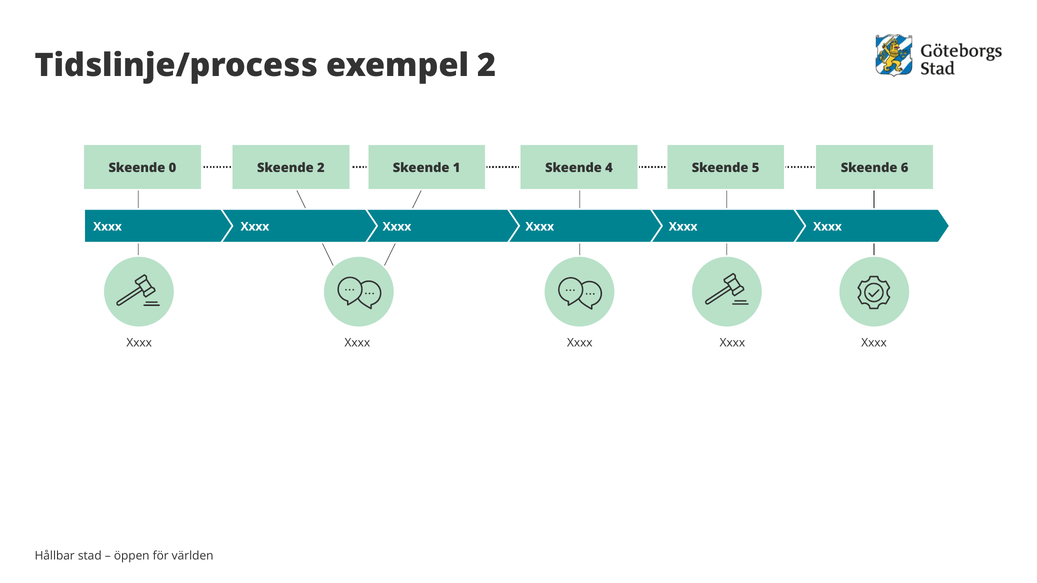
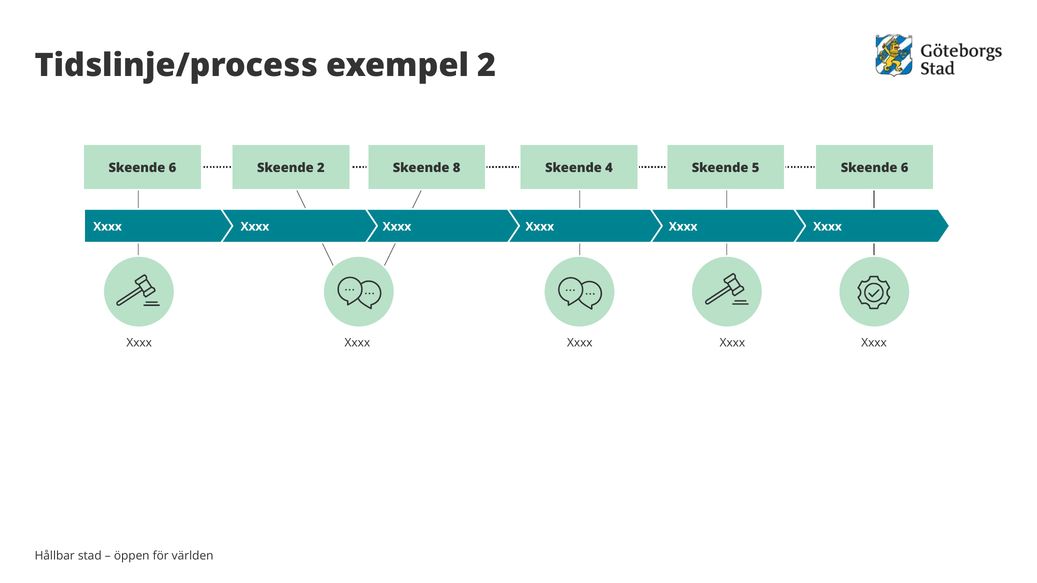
0: 0 -> 6 (172, 168)
1: 1 -> 8 (457, 168)
